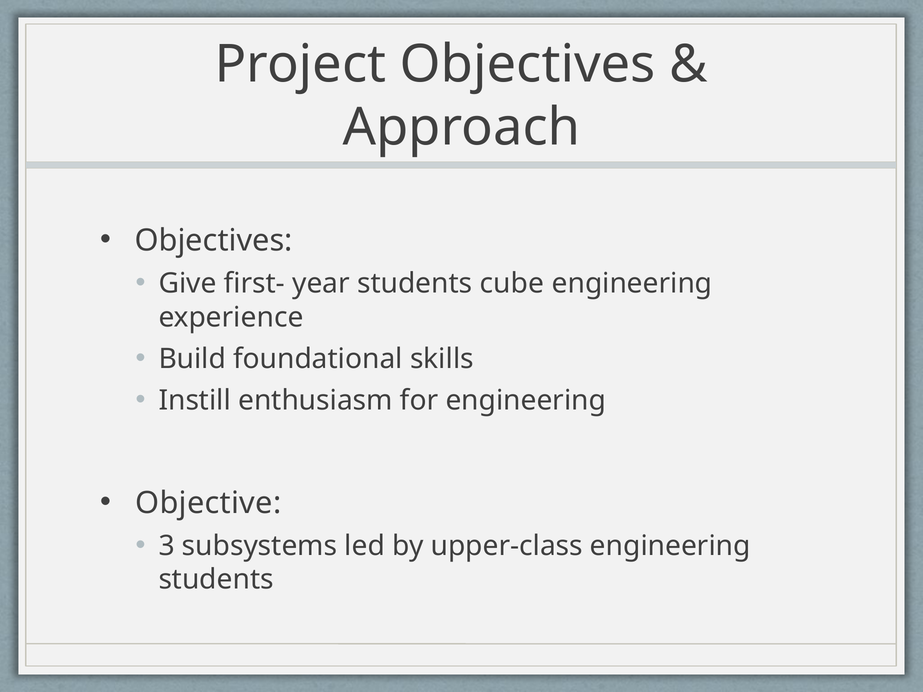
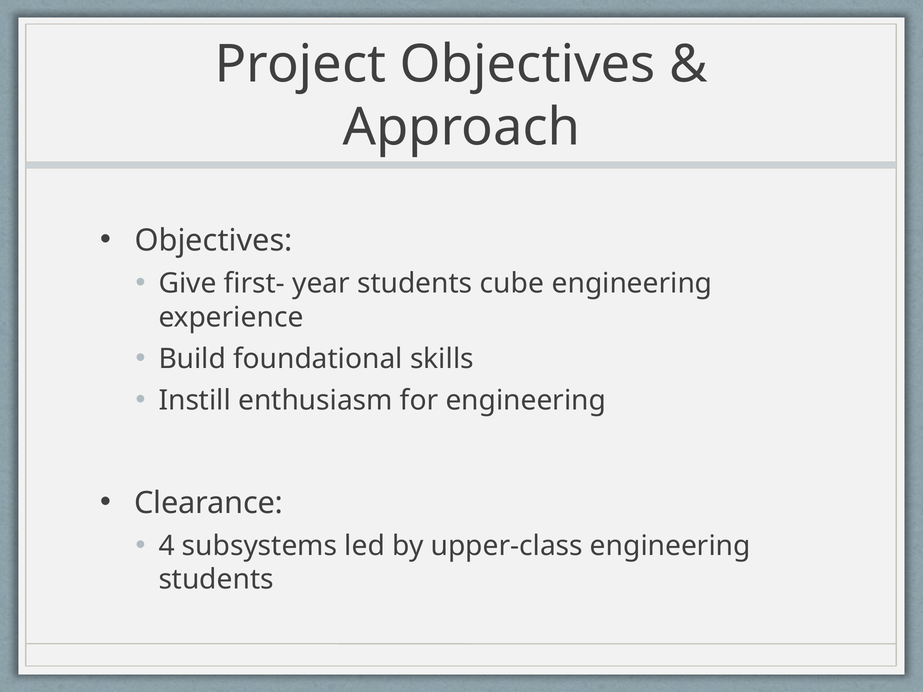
Objective: Objective -> Clearance (209, 503)
3: 3 -> 4 (167, 546)
